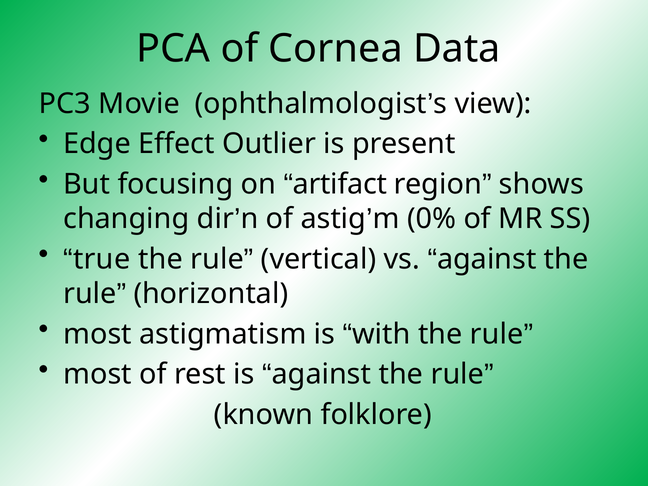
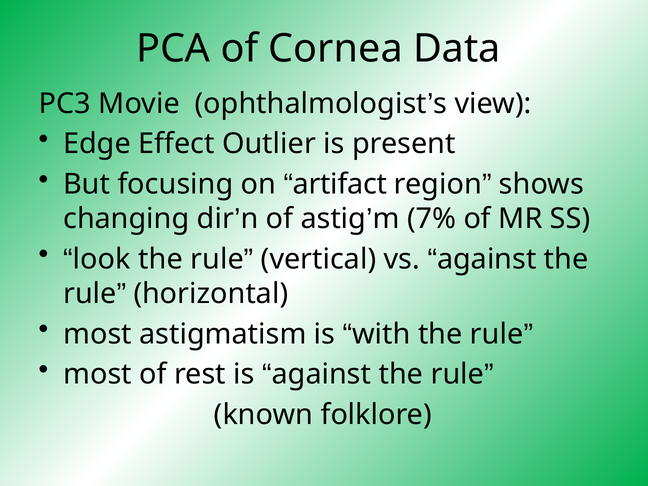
0%: 0% -> 7% (432, 219)
true: true -> look (102, 259)
